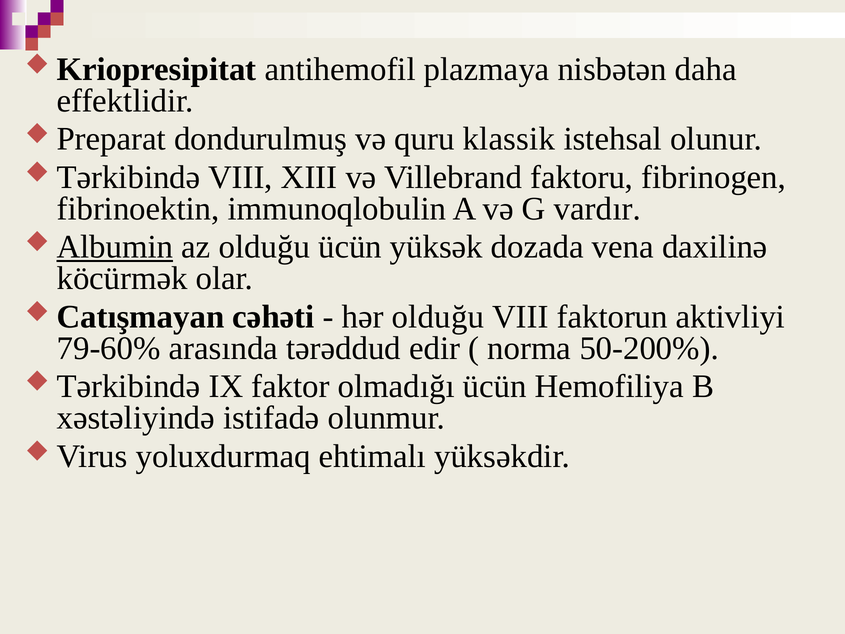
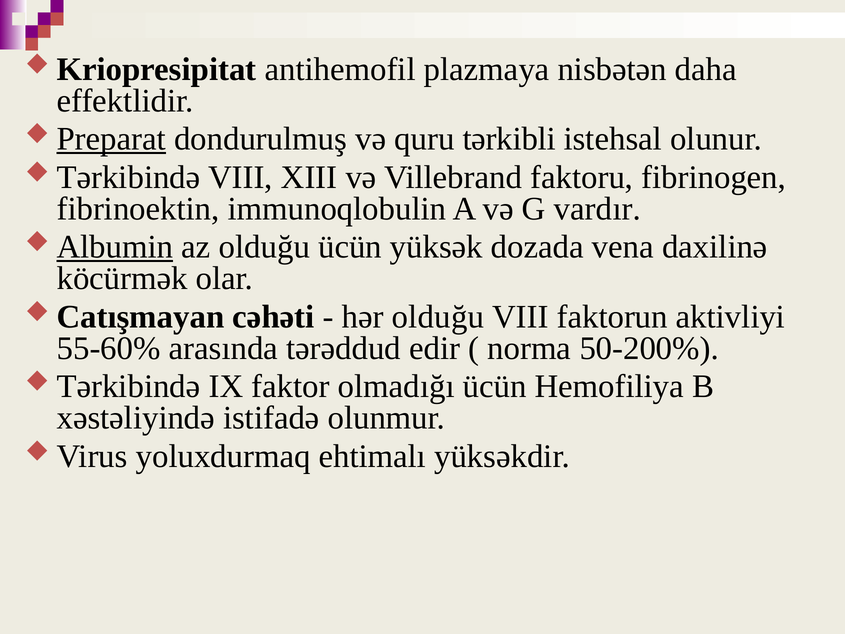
Preparat underline: none -> present (111, 139)
klassik: klassik -> tərkibli (509, 139)
79-60%: 79-60% -> 55-60% (109, 348)
